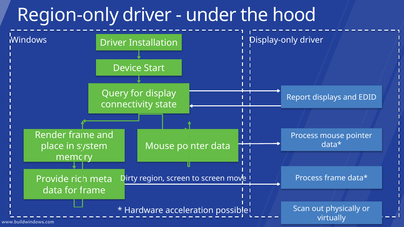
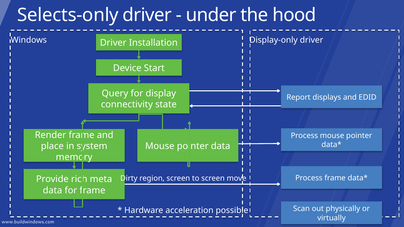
Region-only: Region-only -> Selects-only (68, 15)
